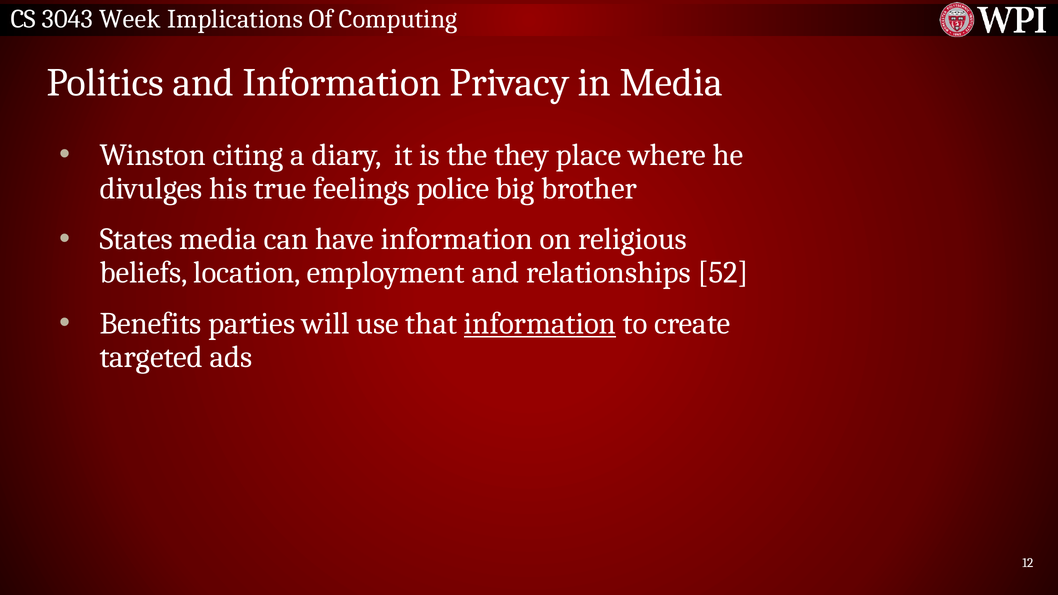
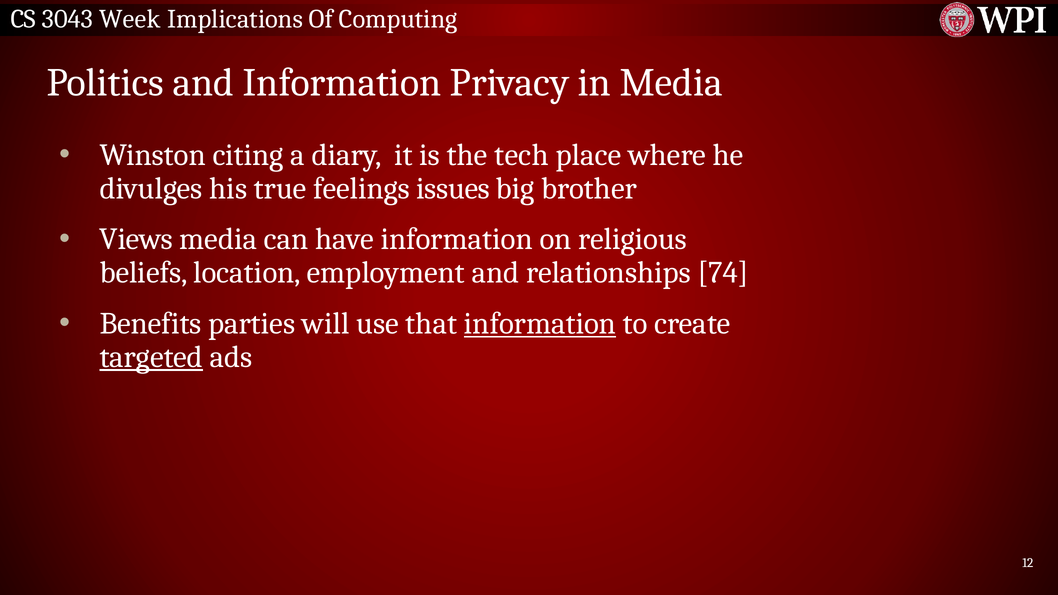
they: they -> tech (521, 155)
police: police -> issues (453, 188)
States: States -> Views (136, 239)
52: 52 -> 74 (723, 273)
targeted underline: none -> present (151, 357)
